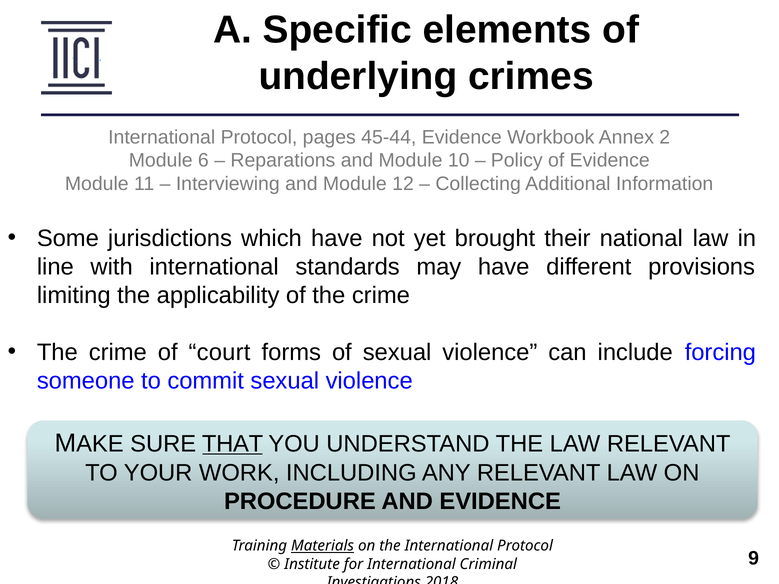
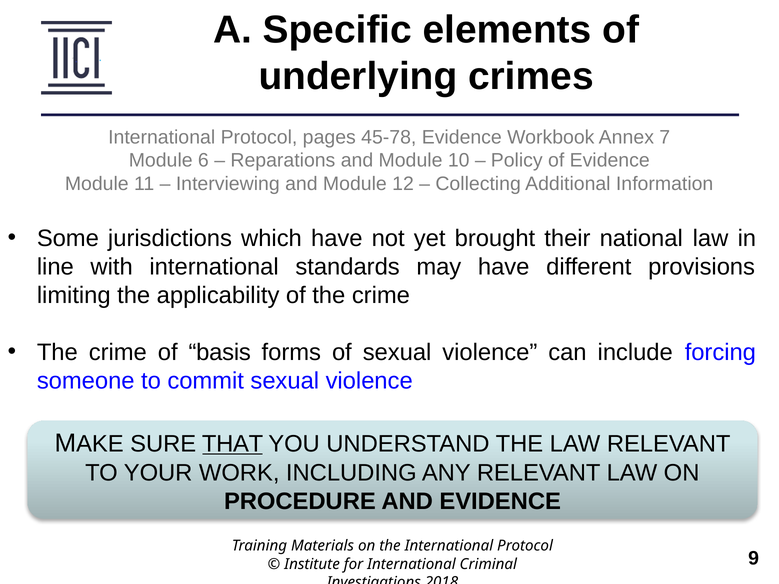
45-44: 45-44 -> 45-78 (389, 137)
2: 2 -> 7 (665, 137)
court: court -> basis (220, 352)
Materials underline: present -> none (323, 546)
